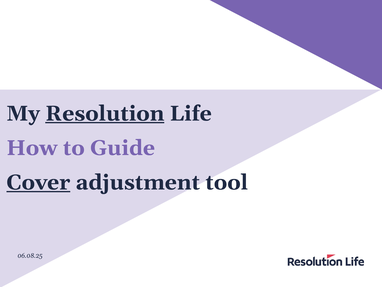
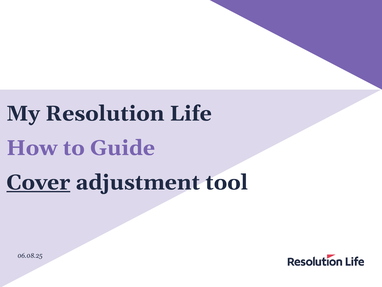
Resolution underline: present -> none (105, 113)
